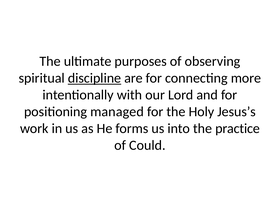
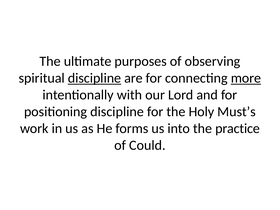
more underline: none -> present (246, 78)
positioning managed: managed -> discipline (117, 112)
Jesus’s: Jesus’s -> Must’s (237, 112)
